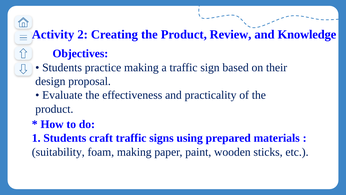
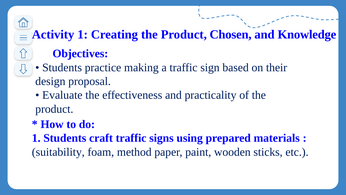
Activity 2: 2 -> 1 (83, 35)
Review: Review -> Chosen (231, 35)
foam making: making -> method (134, 152)
